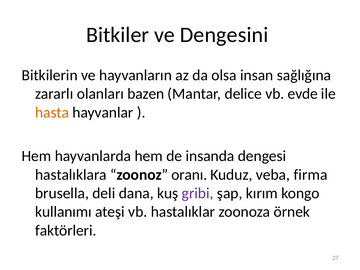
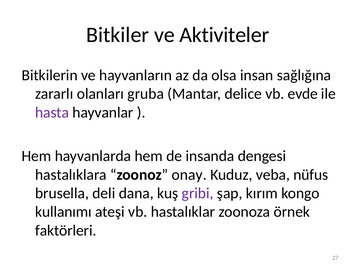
Dengesini: Dengesini -> Aktiviteler (224, 35)
bazen: bazen -> gruba (146, 94)
hasta colour: orange -> purple (52, 112)
oranı: oranı -> onay (189, 175)
firma: firma -> nüfus (311, 175)
